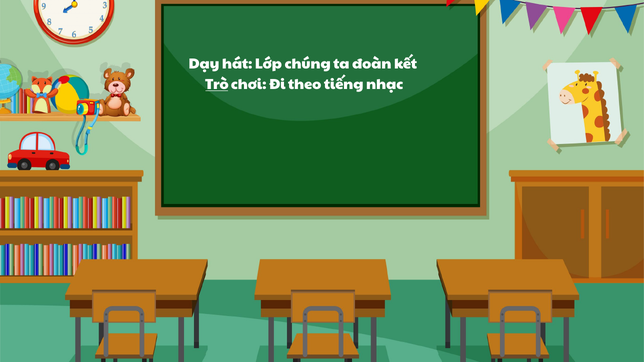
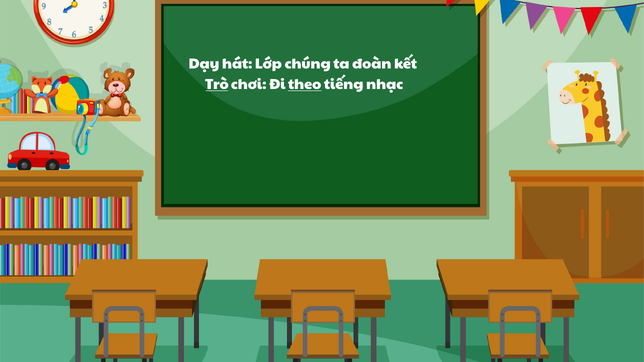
theo underline: none -> present (305, 84)
